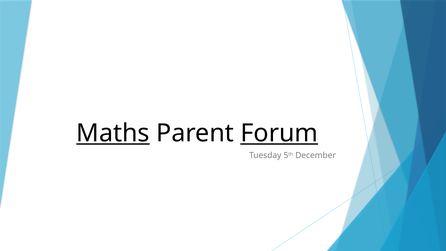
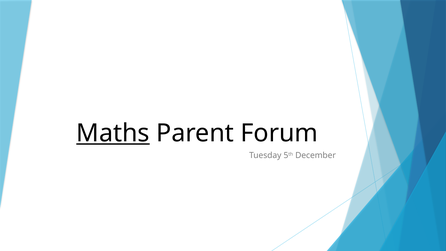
Forum underline: present -> none (279, 133)
